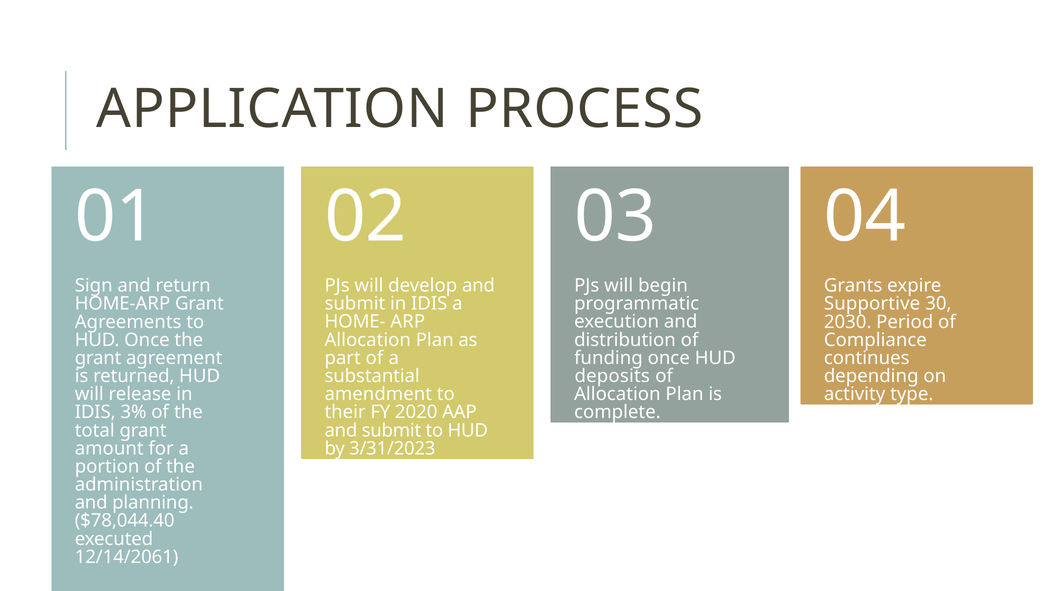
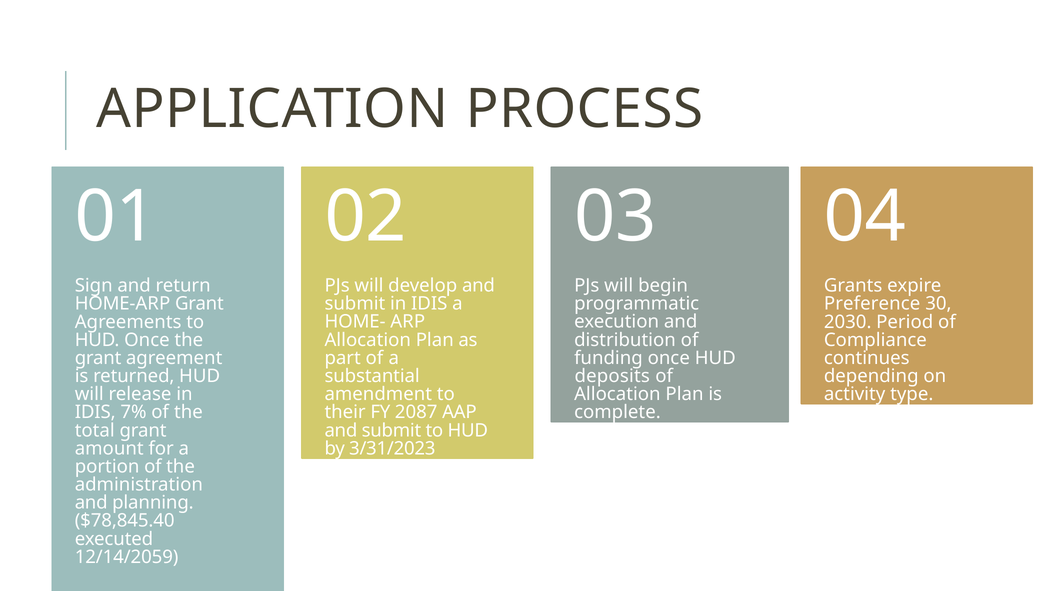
Supportive: Supportive -> Preference (872, 304)
3%: 3% -> 7% (133, 412)
2020: 2020 -> 2087 (416, 412)
$78,044.40: $78,044.40 -> $78,845.40 (125, 521)
12/14/2061: 12/14/2061 -> 12/14/2059 (127, 557)
